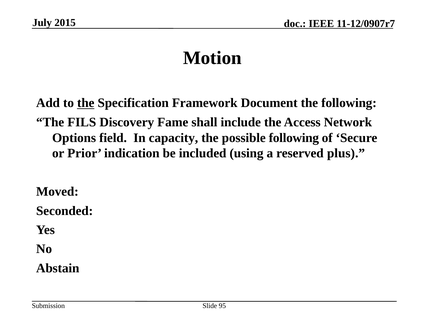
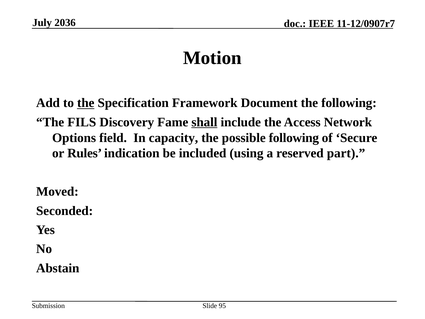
2015: 2015 -> 2036 (65, 23)
shall underline: none -> present (204, 122)
Prior: Prior -> Rules (85, 153)
plus: plus -> part (346, 153)
